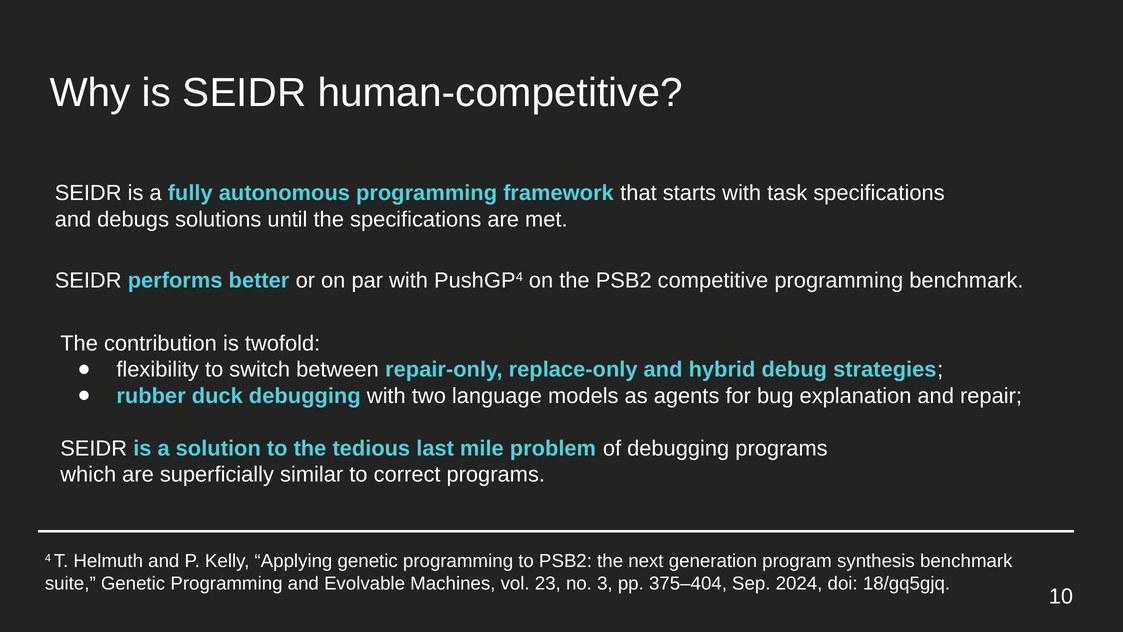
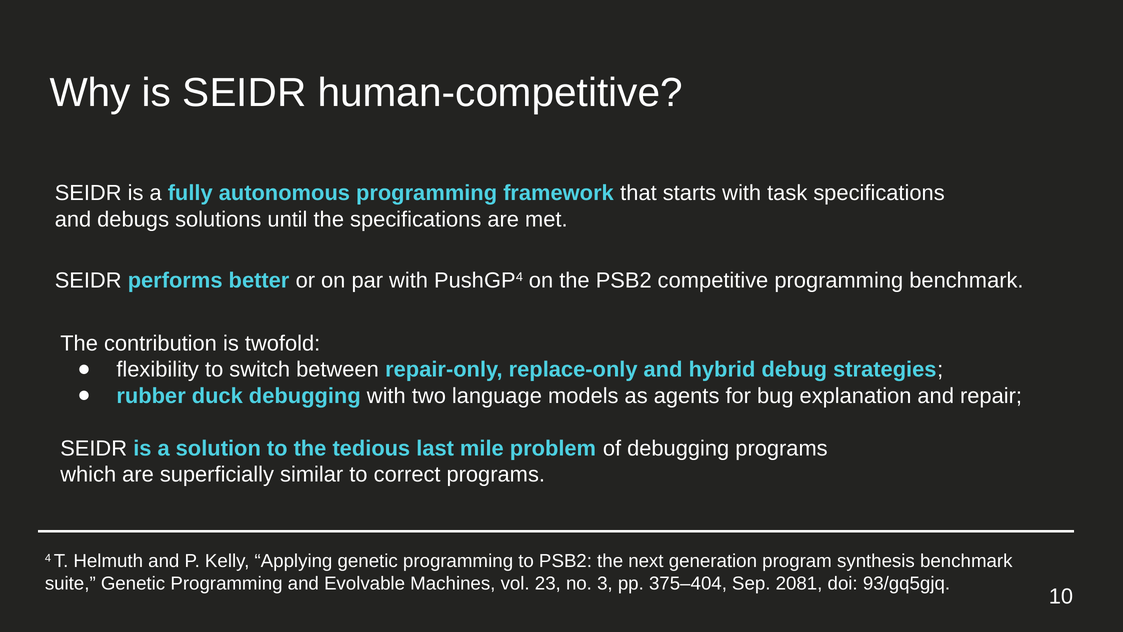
2024: 2024 -> 2081 (799, 583)
18/gq5gjq: 18/gq5gjq -> 93/gq5gjq (906, 583)
